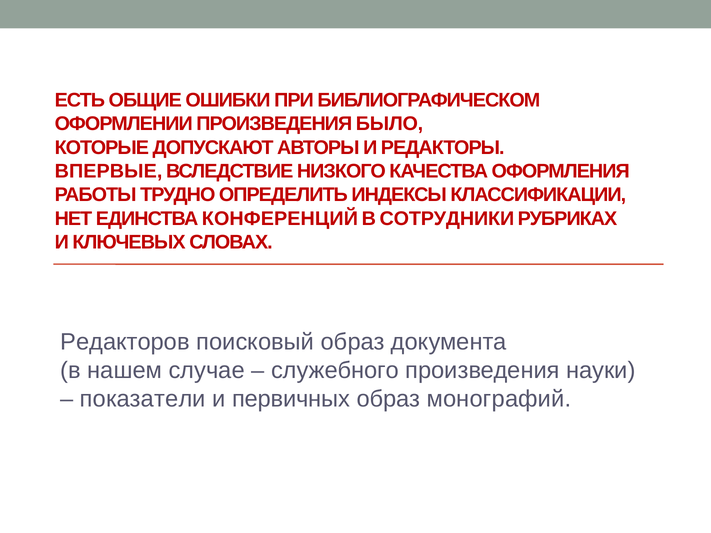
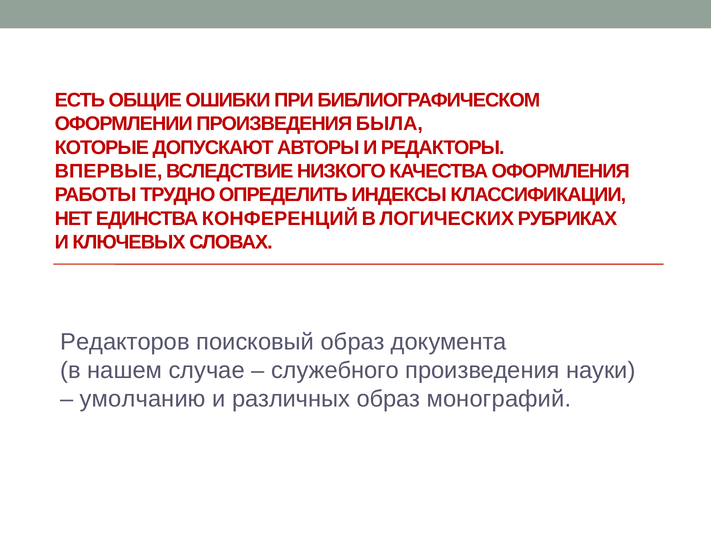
БЫЛО: БЫЛО -> БЫЛА (389, 124)
СОТРУДНИКИ: СОТРУДНИКИ -> ЛОГИЧЕСКИХ (447, 219)
показатели: показатели -> умолчанию (143, 399)
первичных: первичных -> различных (291, 399)
